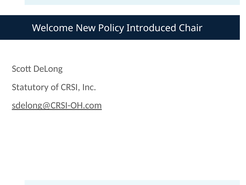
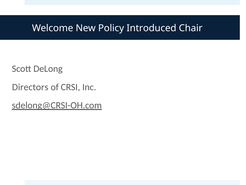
Statutory: Statutory -> Directors (30, 87)
